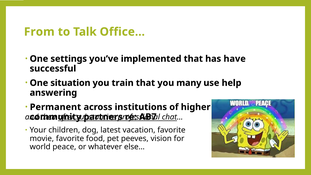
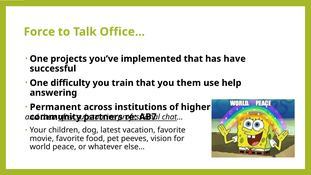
From: From -> Force (39, 32)
settings: settings -> projects (69, 59)
situation: situation -> difficulty (70, 83)
many: many -> them (189, 83)
